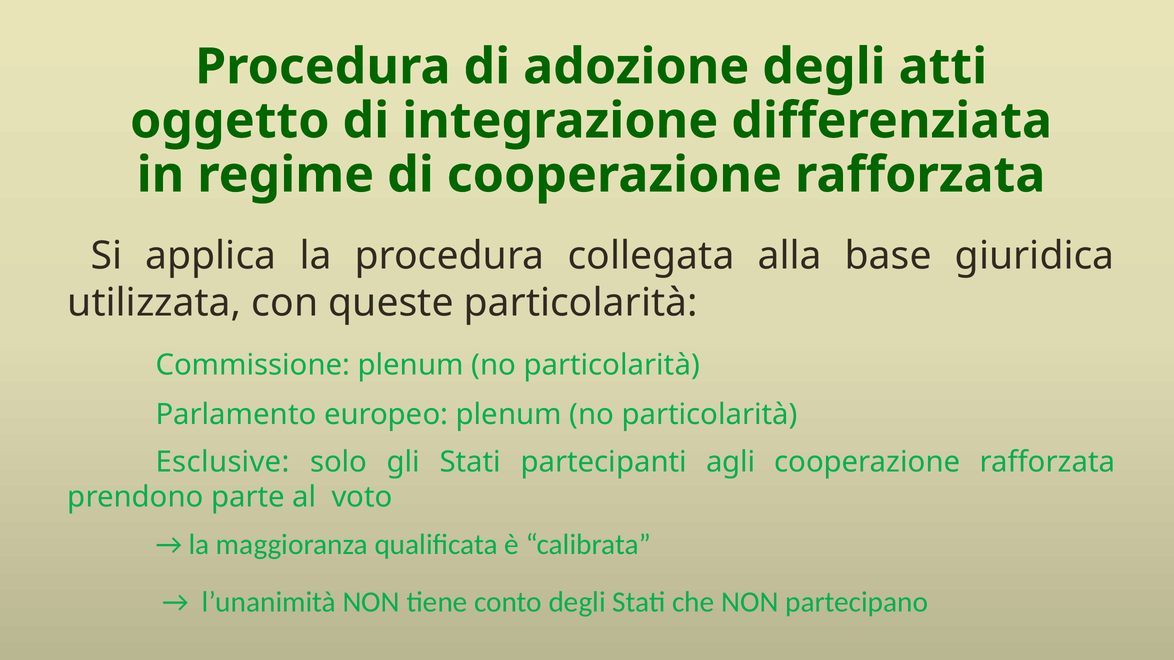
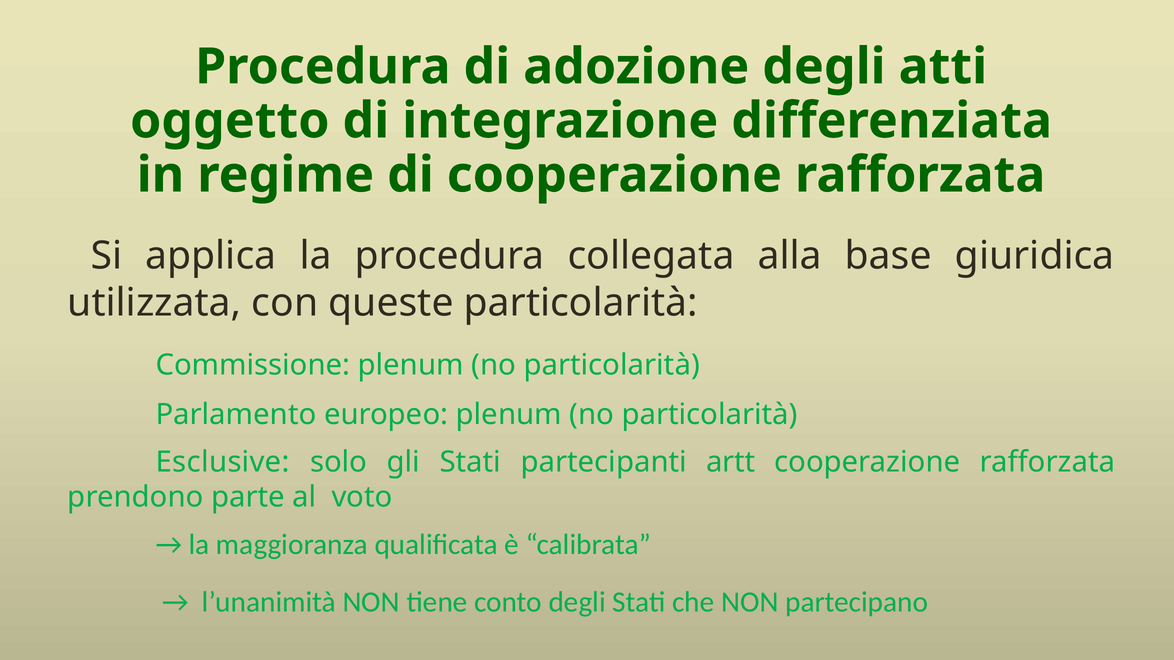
agli: agli -> artt (731, 462)
